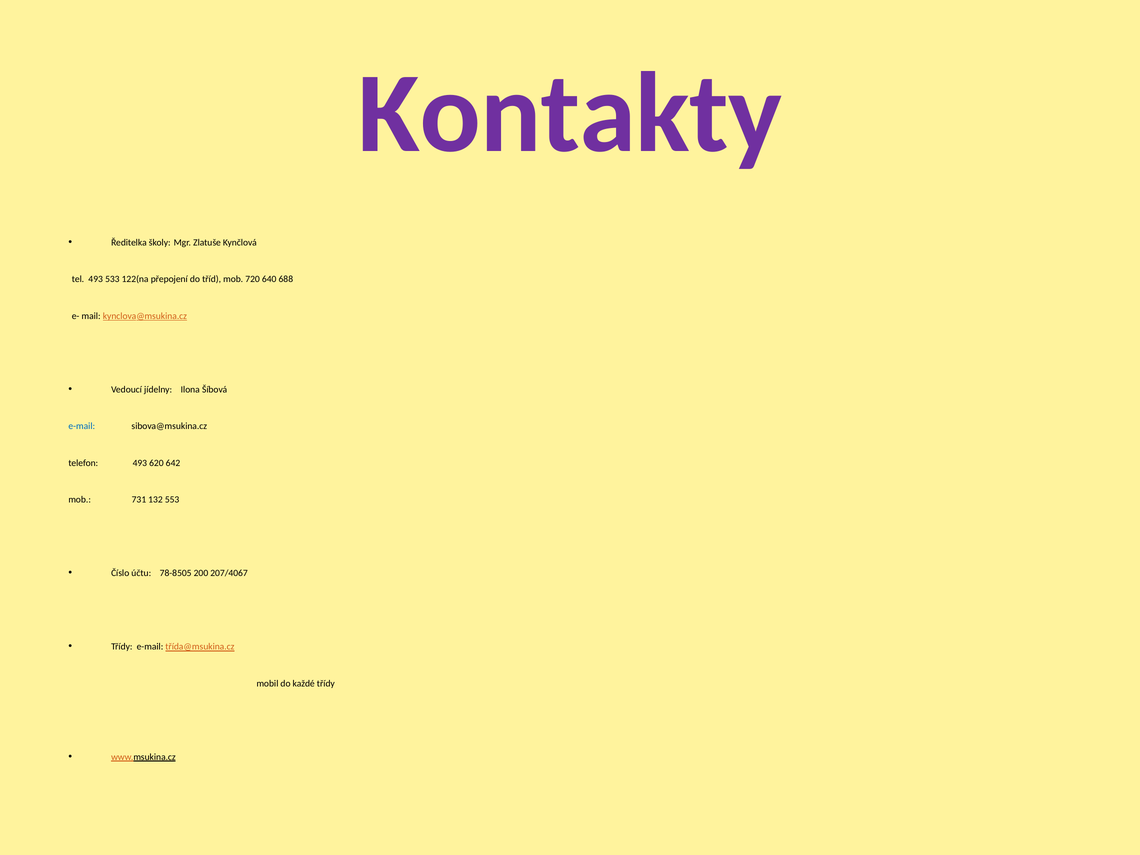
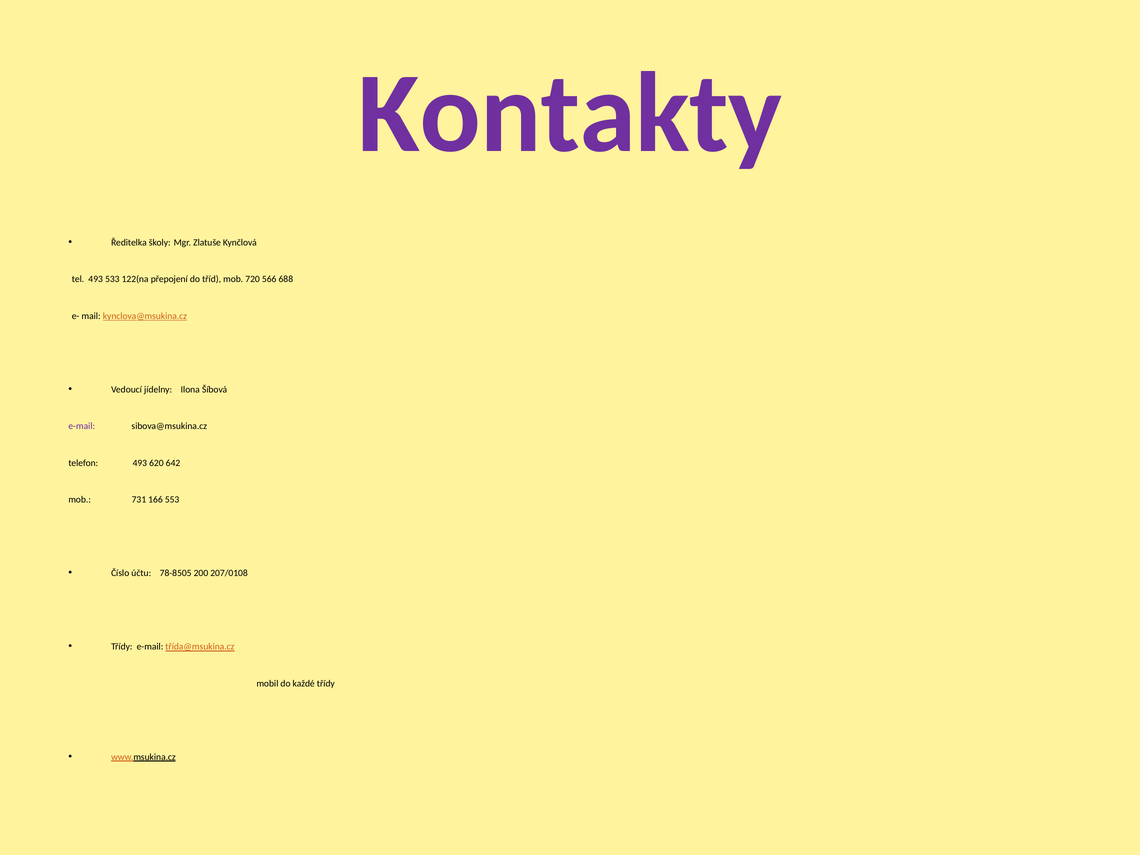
640: 640 -> 566 (269, 279)
e-mail colour: blue -> purple (82, 426)
132: 132 -> 166 (155, 500)
207/4067: 207/4067 -> 207/0108 (229, 573)
